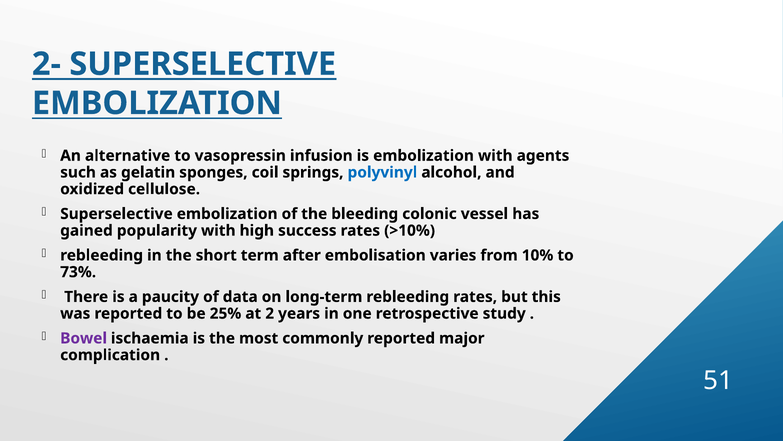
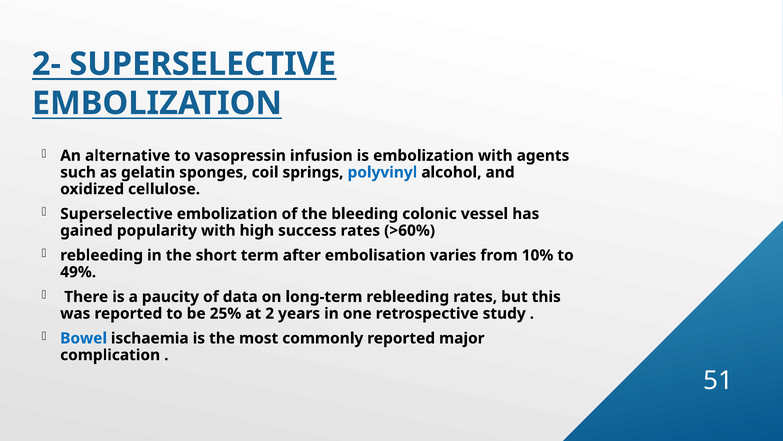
>10%: >10% -> >60% (410, 230)
73%: 73% -> 49% (78, 272)
Bowel colour: purple -> blue (84, 338)
